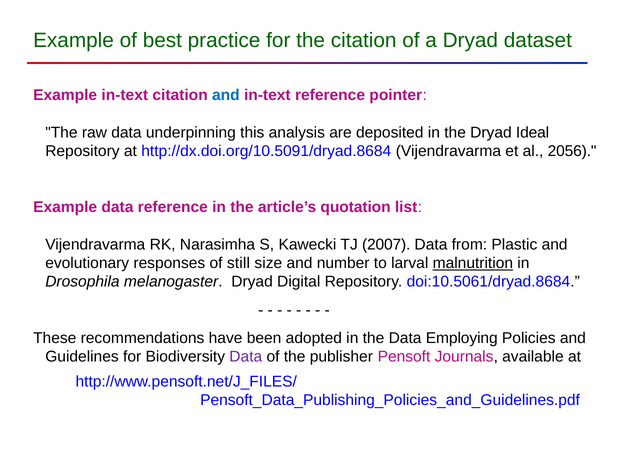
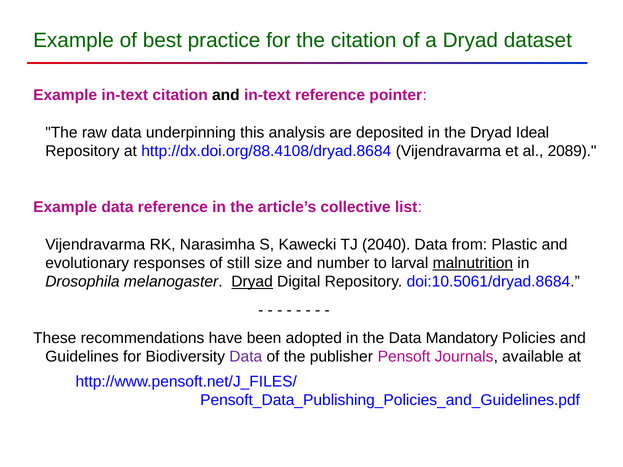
and colour: blue -> black (226, 95)
http://dx.doi.org/10.5091/dryad.8684: http://dx.doi.org/10.5091/dryad.8684 -> http://dx.doi.org/88.4108/dryad.8684 (266, 151)
2056: 2056 -> 2089 (572, 151)
quotation: quotation -> collective (356, 207)
2007: 2007 -> 2040 (386, 245)
Dryad underline: none -> present (252, 282)
Employing: Employing -> Mandatory (462, 338)
